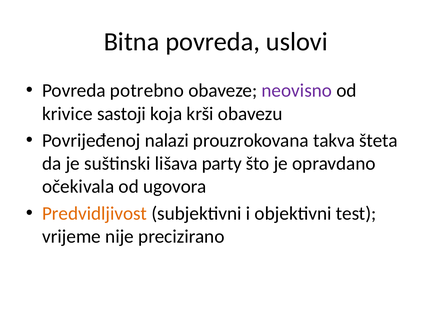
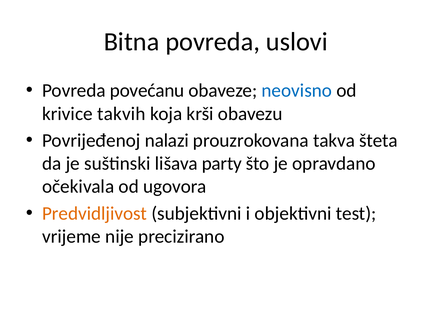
potrebno: potrebno -> povećanu (147, 91)
neovisno colour: purple -> blue (297, 91)
sastoji: sastoji -> takvih (121, 114)
